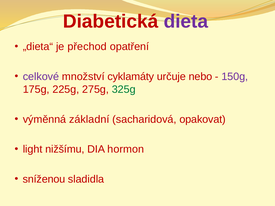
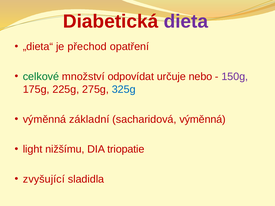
celkové colour: purple -> green (41, 77)
cyklamáty: cyklamáty -> odpovídat (131, 77)
325g colour: green -> blue (124, 90)
sacharidová opakovat: opakovat -> výměnná (203, 119)
hormon: hormon -> triopatie (126, 149)
sníženou: sníženou -> zvyšující (44, 179)
